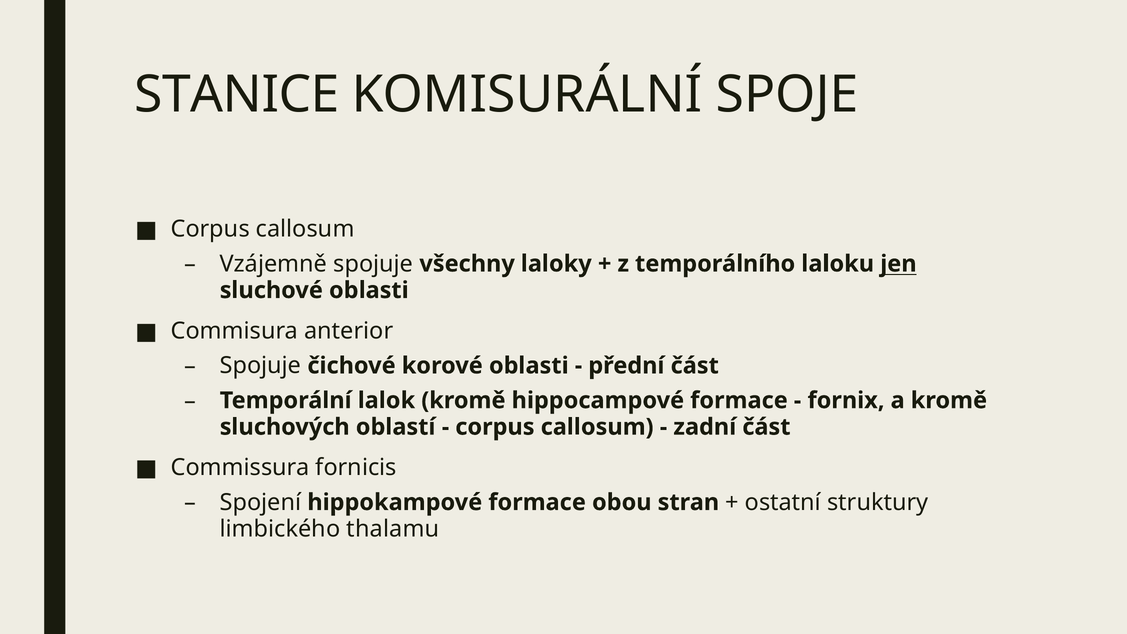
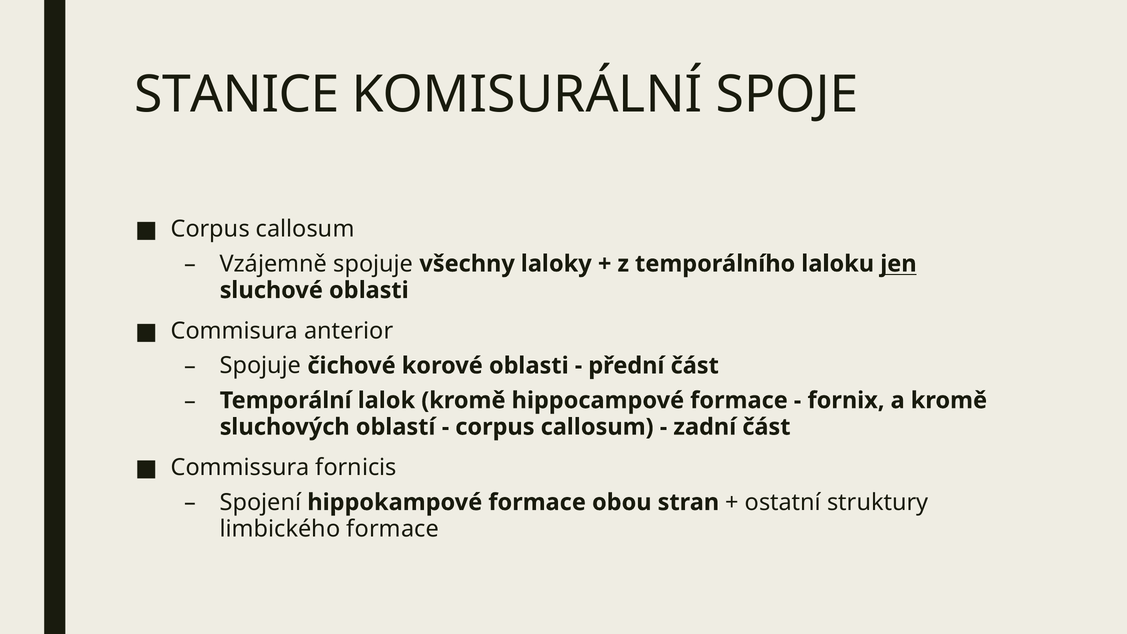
limbického thalamu: thalamu -> formace (393, 529)
